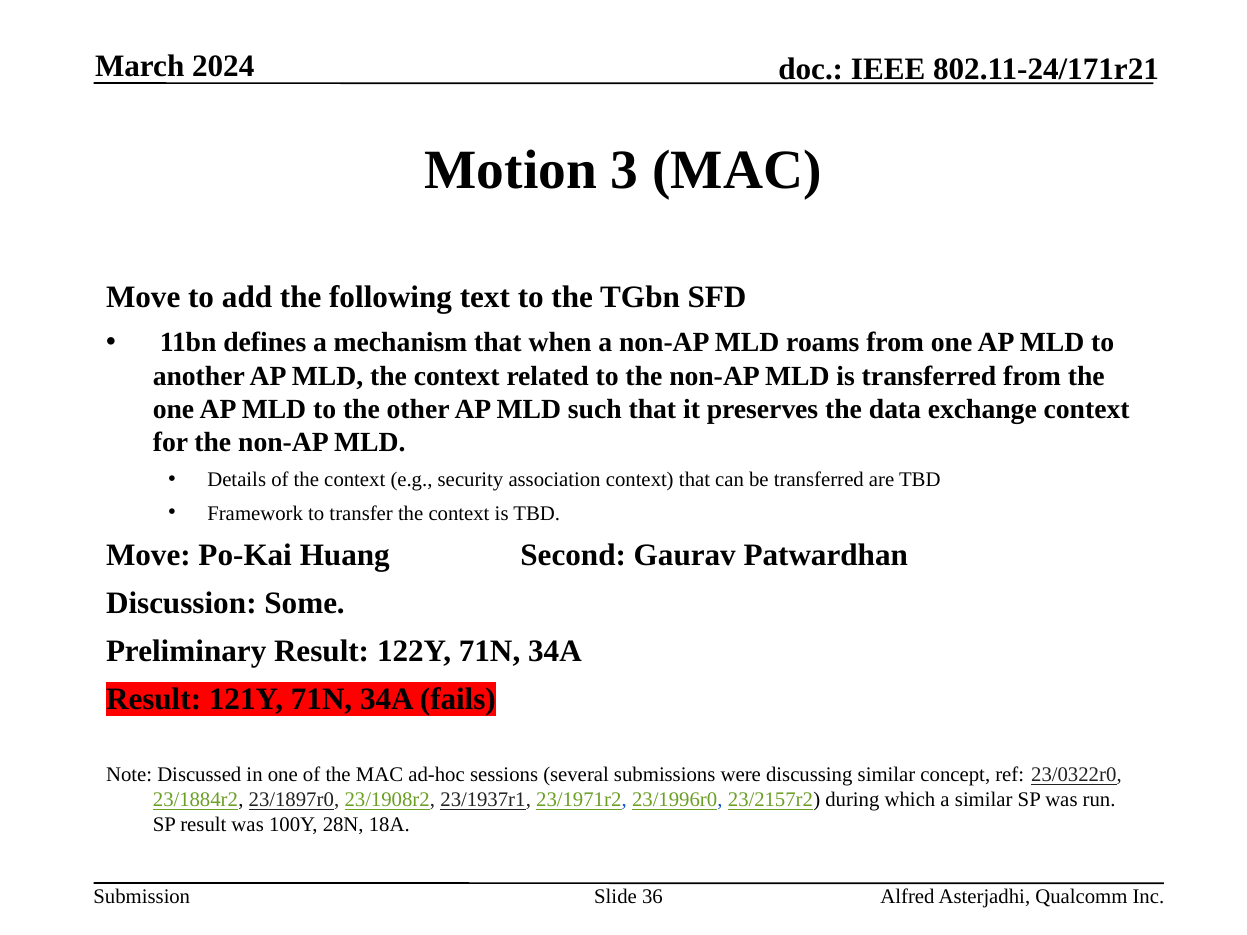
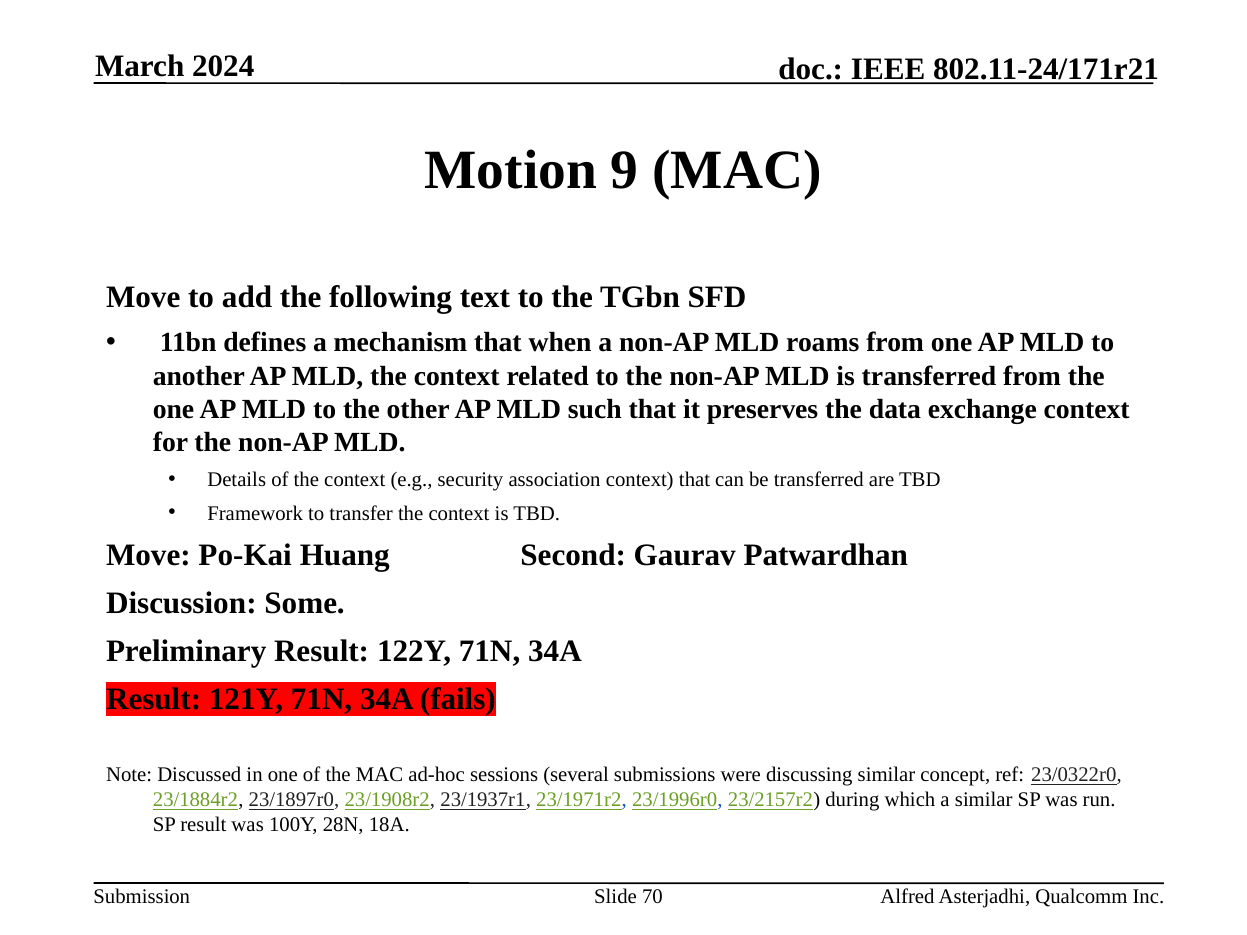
3: 3 -> 9 (625, 170)
36: 36 -> 70 (652, 897)
